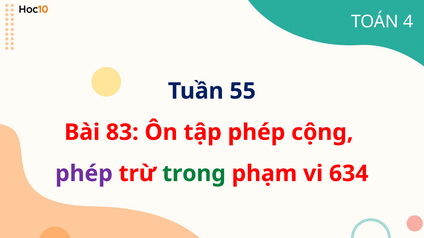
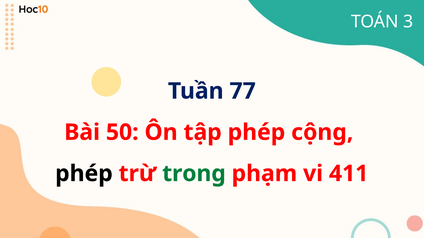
4: 4 -> 3 (408, 22)
55: 55 -> 77 (243, 91)
83: 83 -> 50 (122, 133)
phép colour: purple -> black (84, 174)
634: 634 -> 411 (349, 174)
